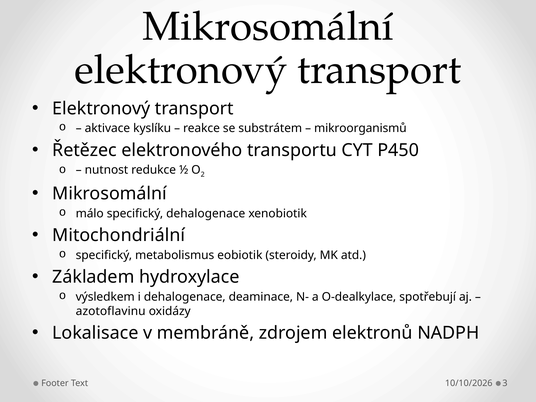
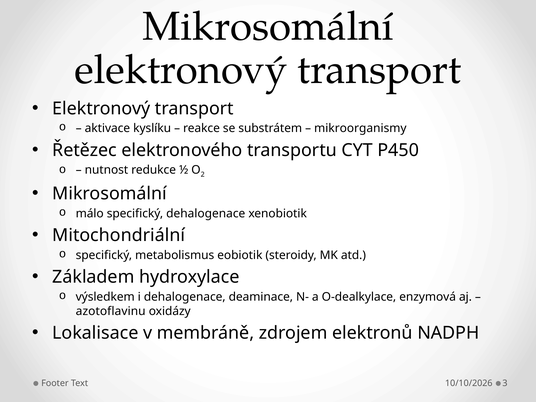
mikroorganismů: mikroorganismů -> mikroorganismy (360, 128)
spotřebují: spotřebují -> enzymová (428, 297)
